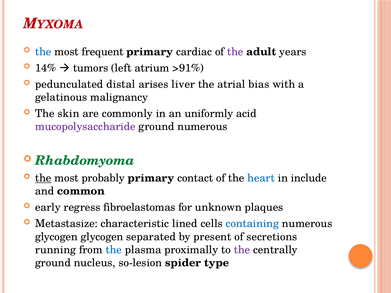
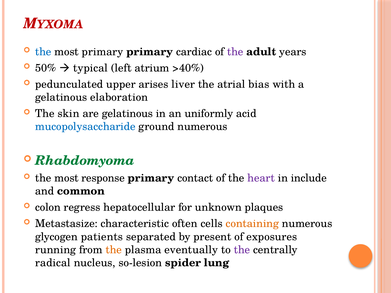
most frequent: frequent -> primary (102, 52)
14%: 14% -> 50% (46, 68)
tumors: tumors -> typical (91, 68)
>91%: >91% -> >40% (188, 68)
distal: distal -> upper (121, 84)
malignancy: malignancy -> elaboration (119, 97)
are commonly: commonly -> gelatinous (127, 114)
mucopolysaccharide colour: purple -> blue (85, 127)
the underline: present -> none (43, 178)
probably: probably -> response (103, 178)
heart colour: blue -> purple (261, 178)
early: early -> colon (48, 208)
fibroelastomas: fibroelastomas -> hepatocellular (139, 208)
lined: lined -> often (185, 224)
containing colour: blue -> orange (252, 224)
glycogen glycogen: glycogen -> patients (102, 237)
secretions: secretions -> exposures (272, 237)
the colour: blue -> orange (114, 250)
proximally: proximally -> eventually (191, 250)
ground: ground -> radical (53, 263)
type: type -> lung (217, 263)
